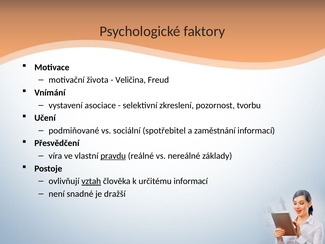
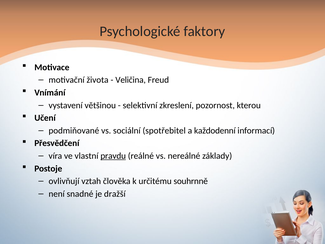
asociace: asociace -> většinou (100, 105)
tvorbu: tvorbu -> kterou (249, 105)
zaměstnání: zaměstnání -> každodenní (215, 130)
vztah underline: present -> none (91, 181)
určitému informací: informací -> souhrnně (191, 181)
